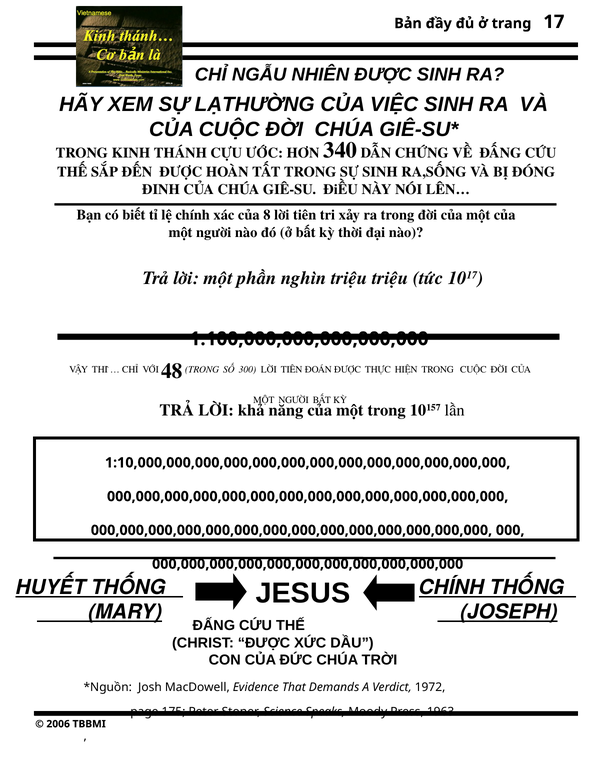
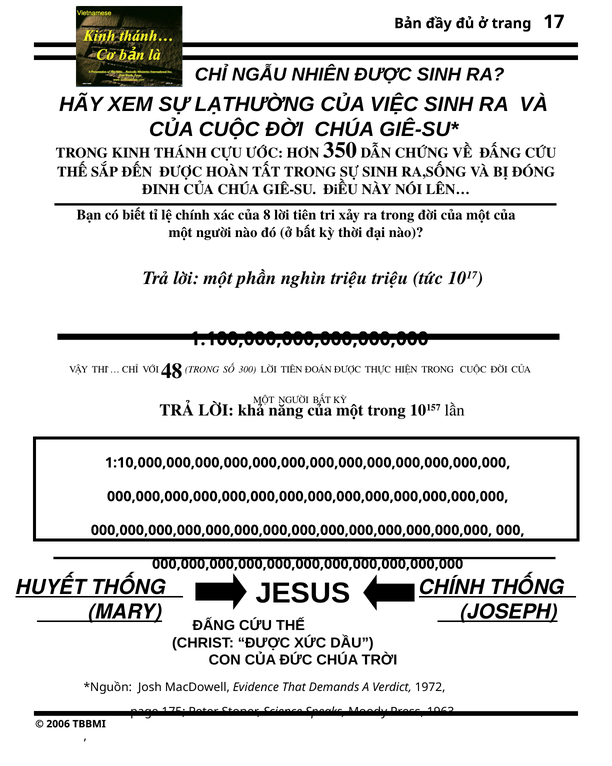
340: 340 -> 350 (340, 150)
